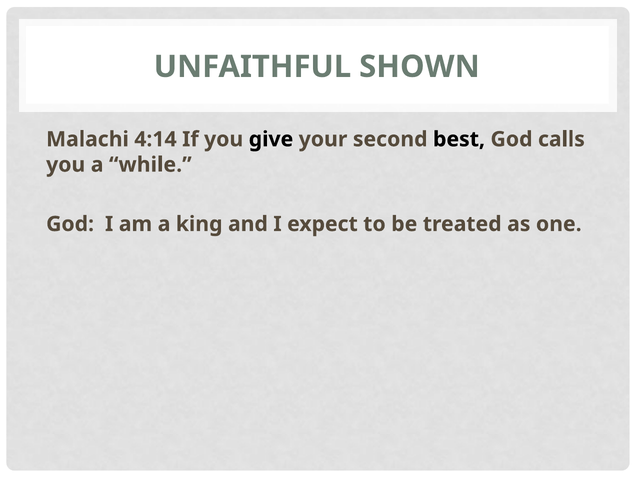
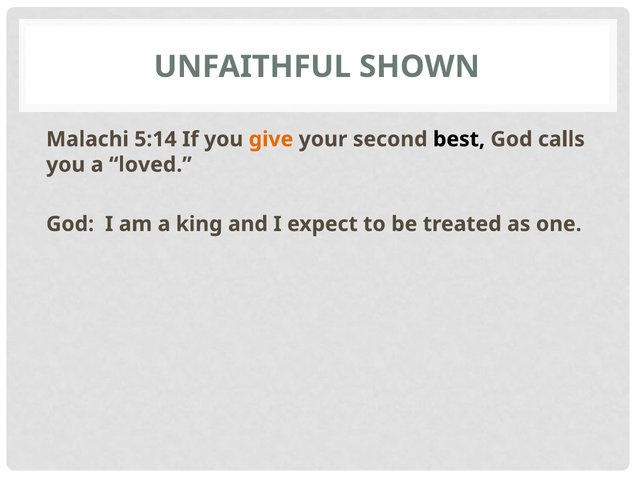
4:14: 4:14 -> 5:14 (155, 139)
give colour: black -> orange (271, 139)
while: while -> loved (150, 165)
